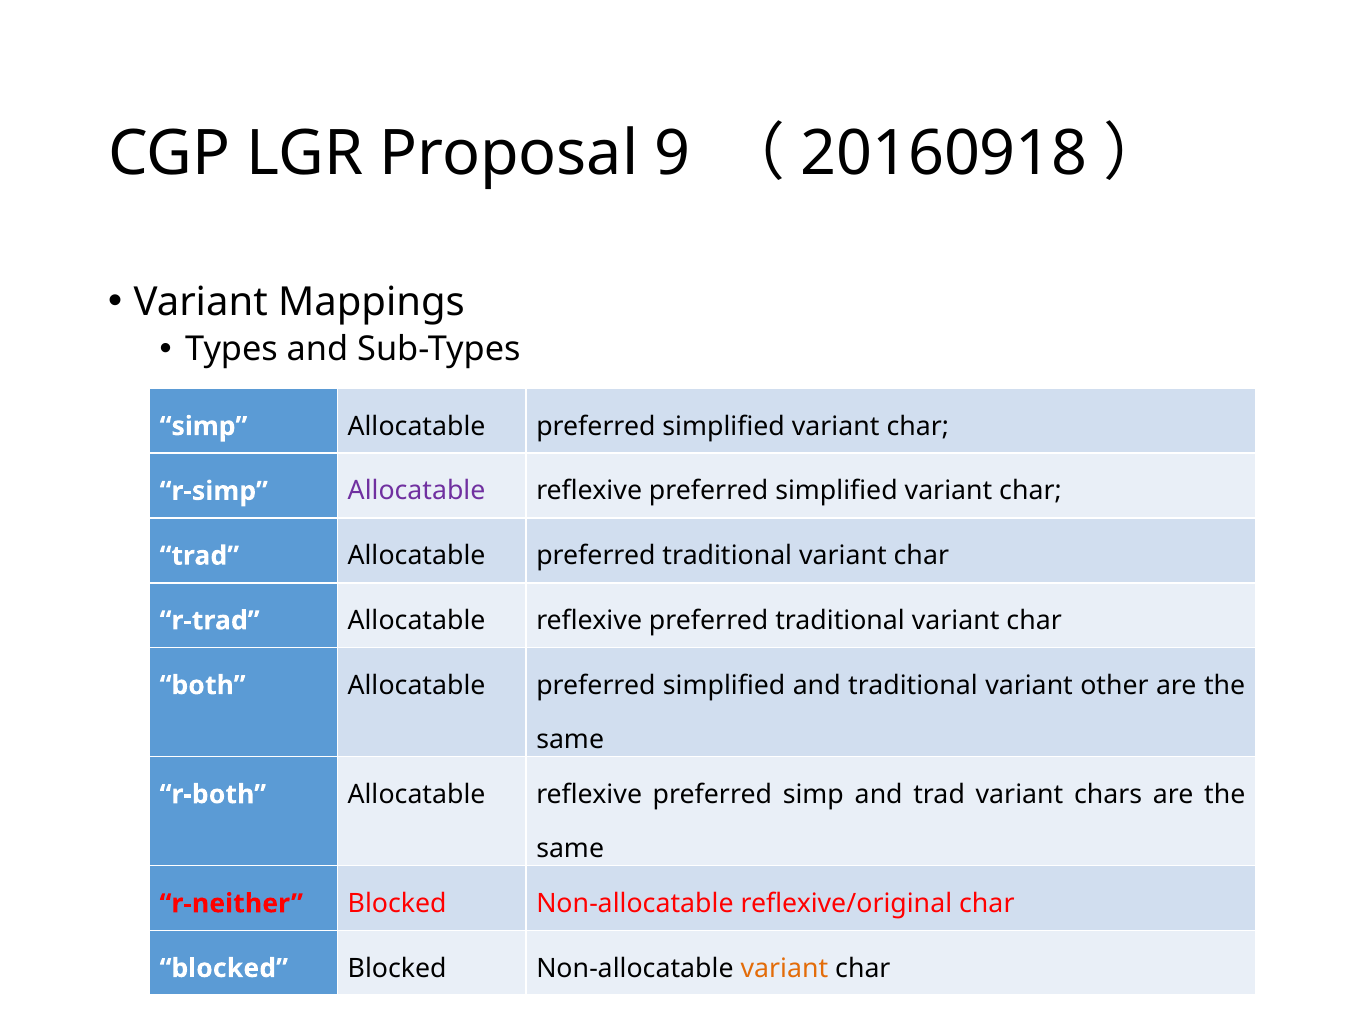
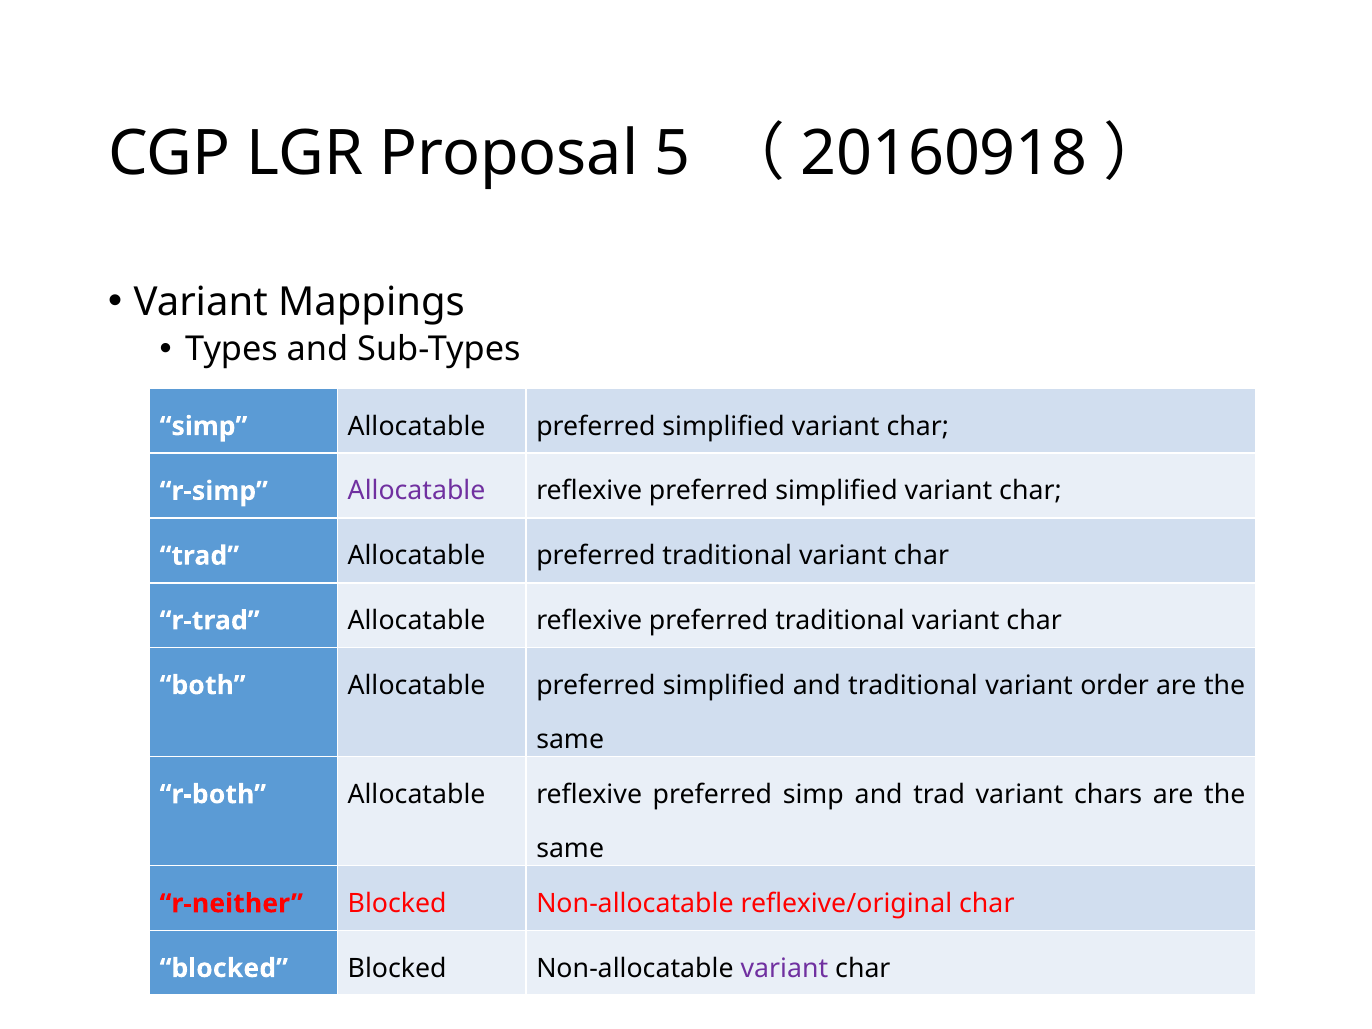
9: 9 -> 5 (673, 154)
other: other -> order (1115, 685)
variant colour: orange -> purple (784, 968)
